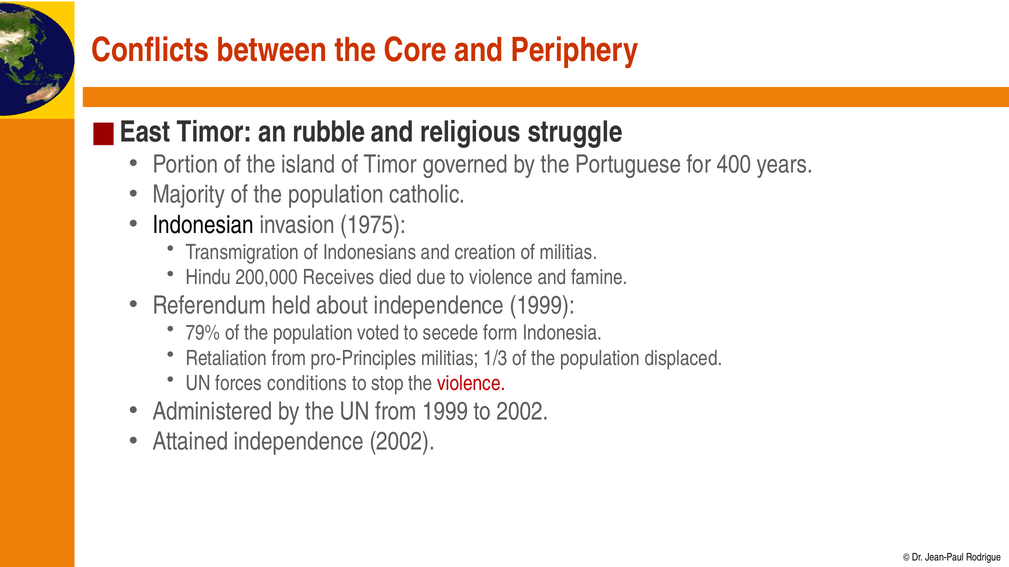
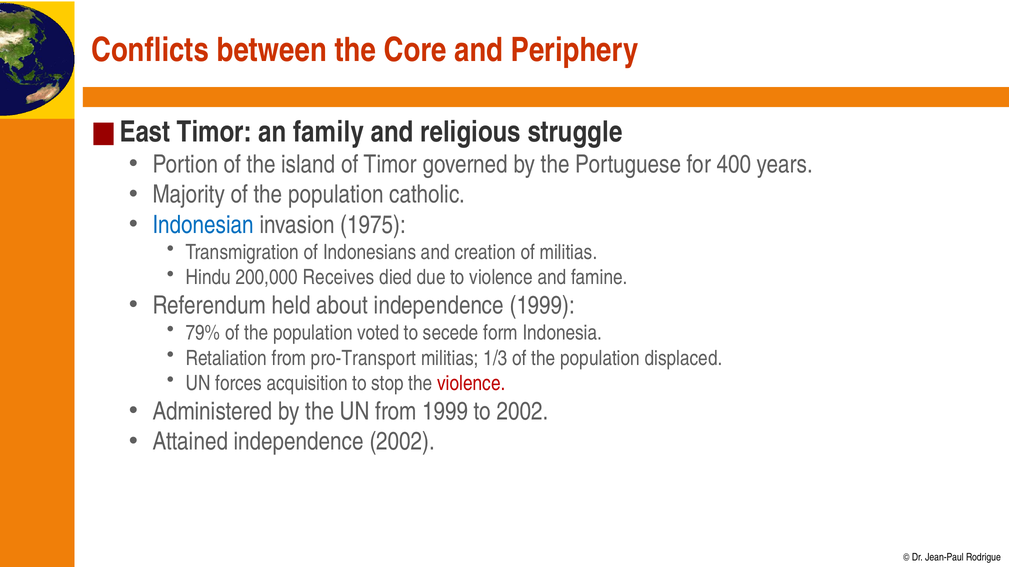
rubble: rubble -> family (329, 132)
Indonesian colour: black -> blue (203, 225)
pro-Principles: pro-Principles -> pro-Transport (364, 359)
conditions: conditions -> acquisition (307, 384)
